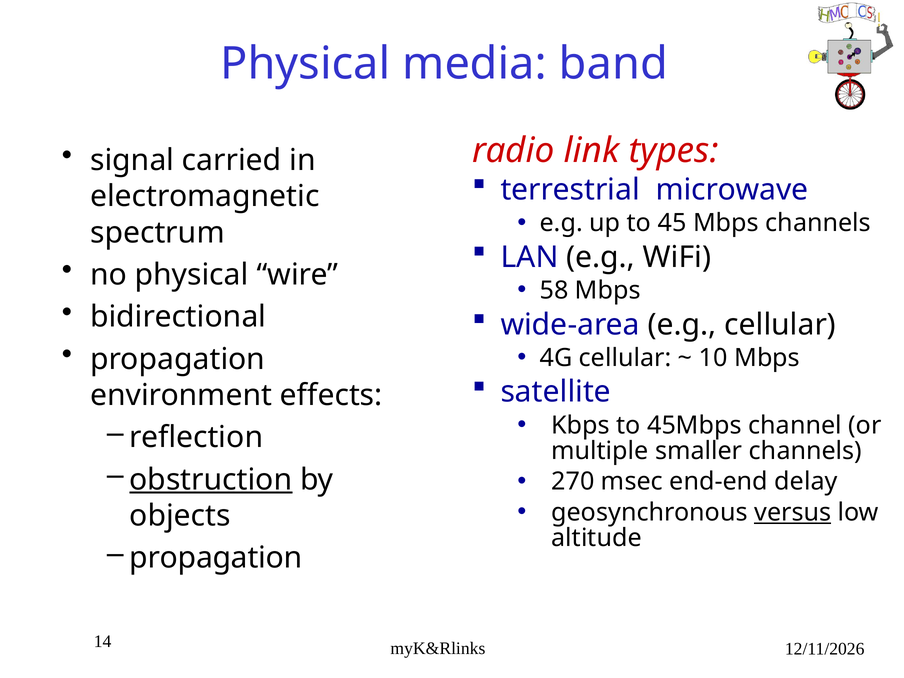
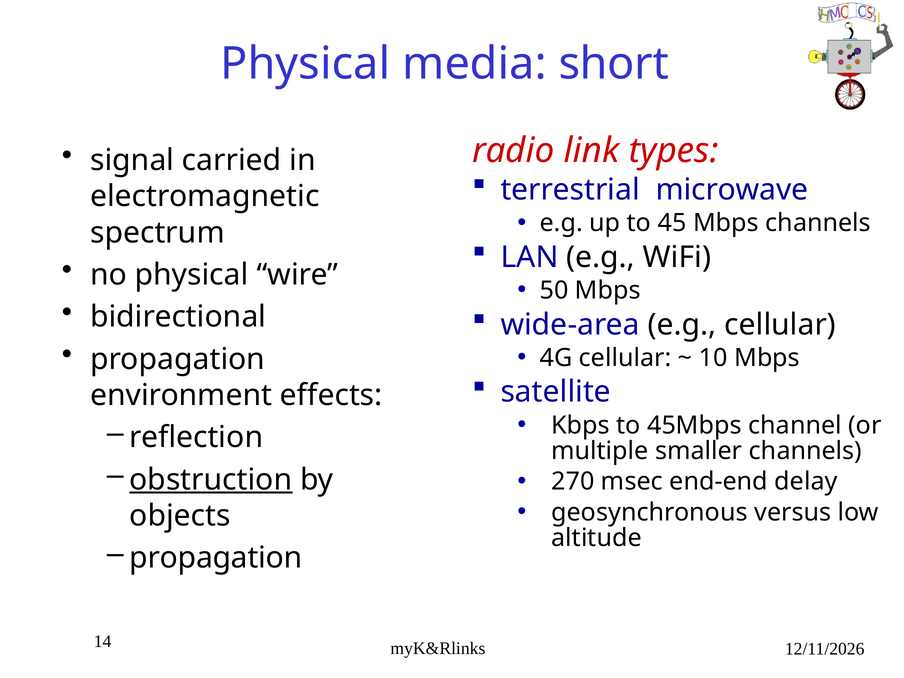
band: band -> short (614, 64)
58: 58 -> 50 (554, 290)
versus underline: present -> none (793, 512)
